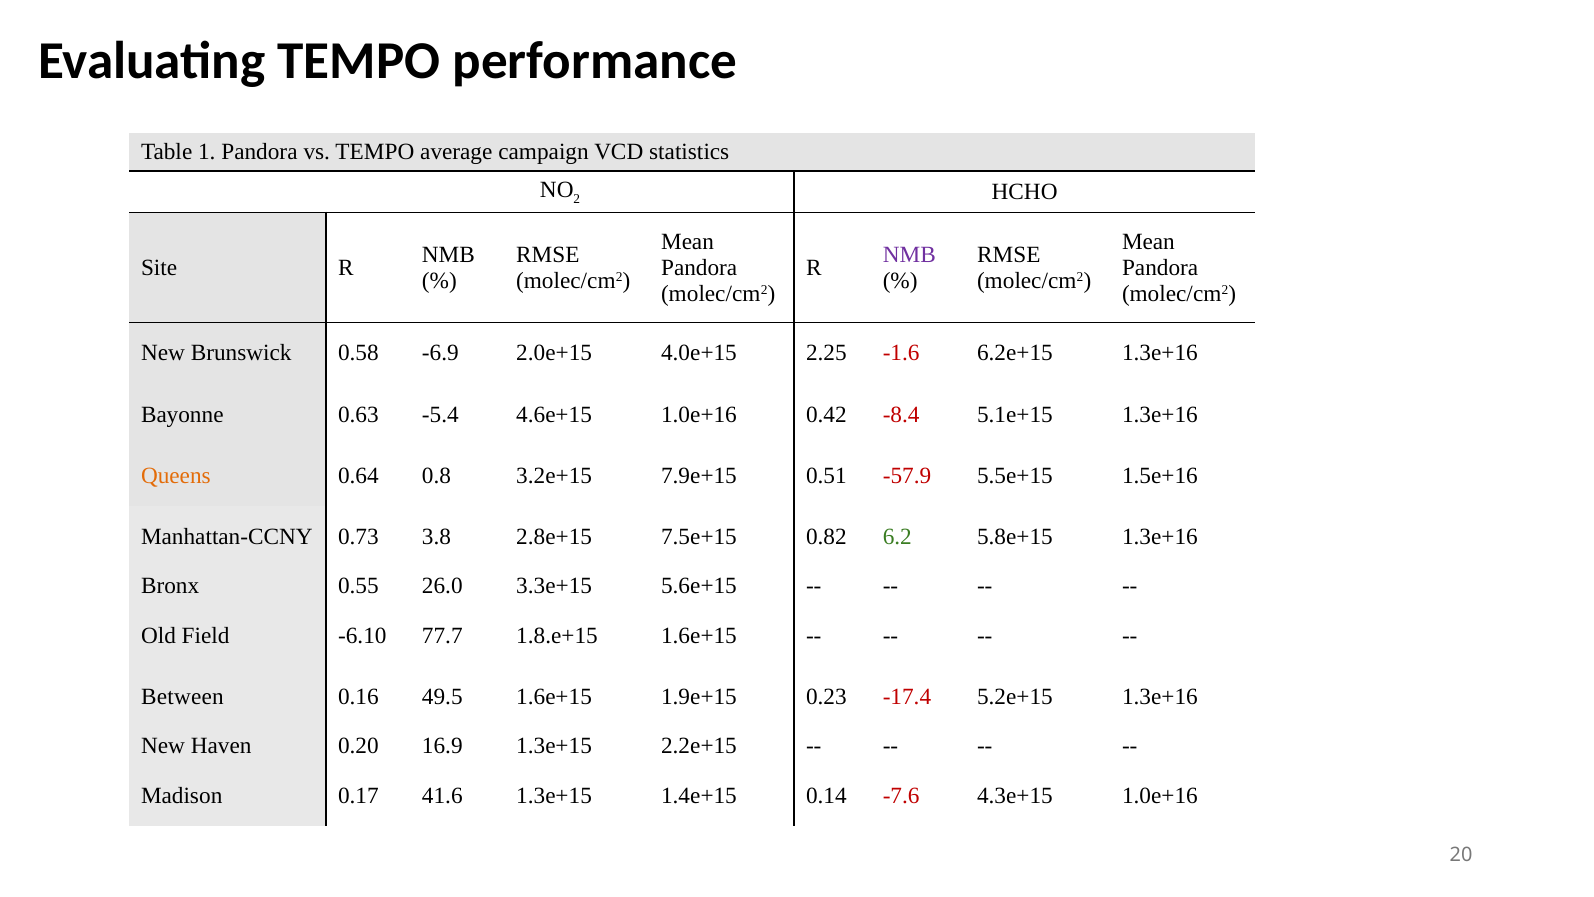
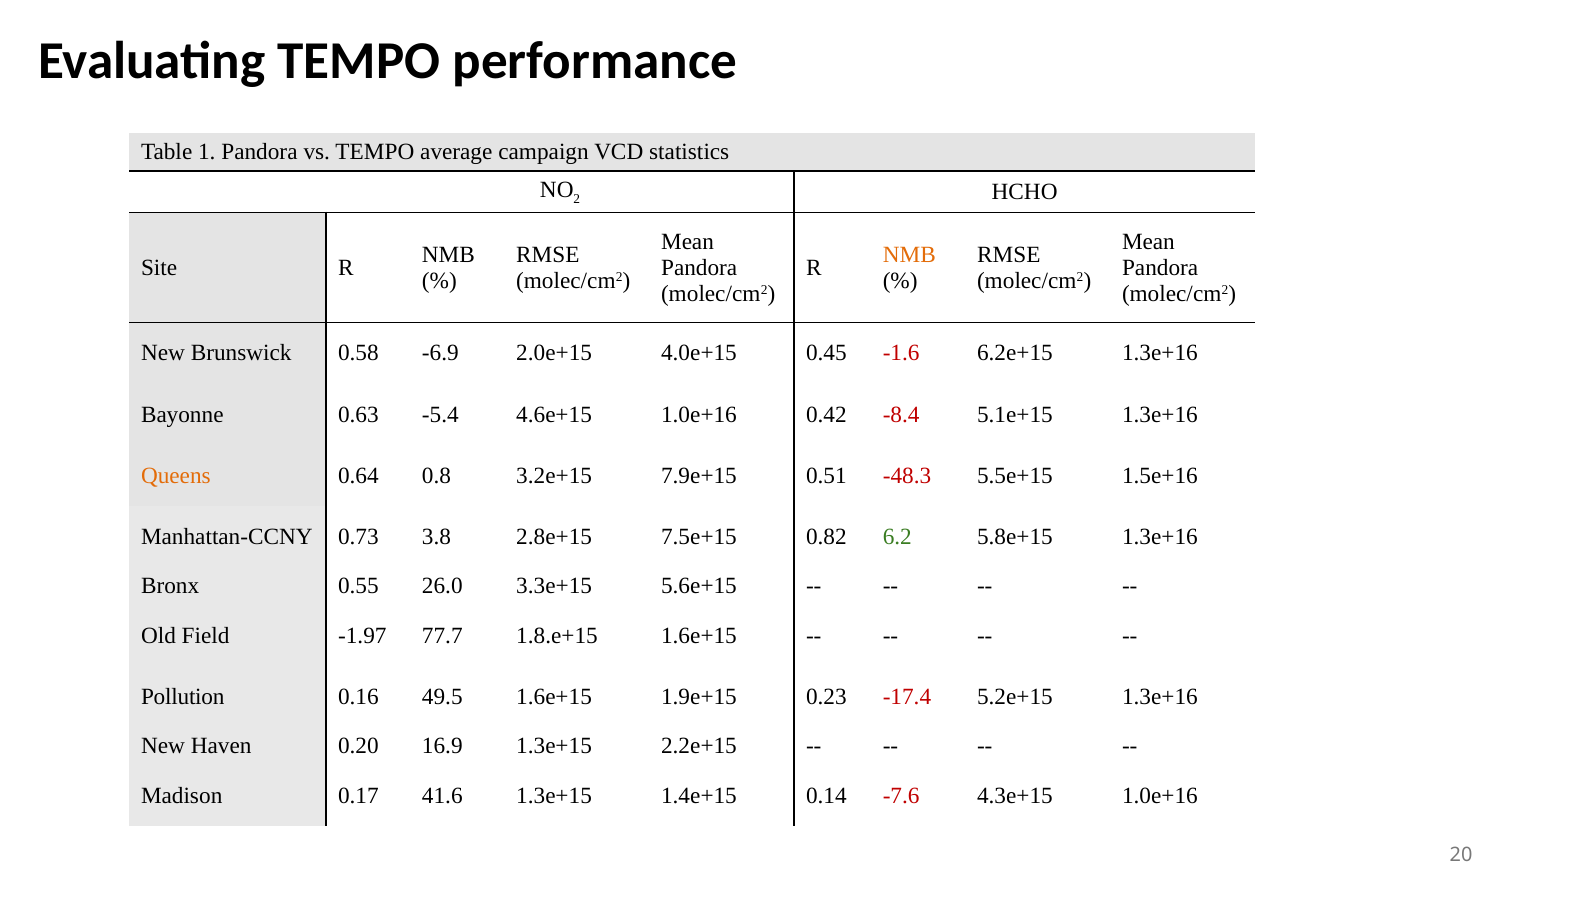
NMB colour: purple -> orange (909, 255)
2.25: 2.25 -> 0.45 (826, 353)
-57.9: -57.9 -> -48.3 (907, 475)
-6.10: -6.10 -> -1.97 (362, 635)
Between: Between -> Pollution (183, 696)
